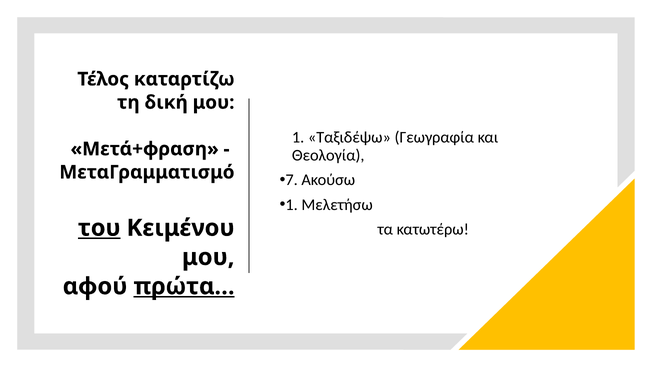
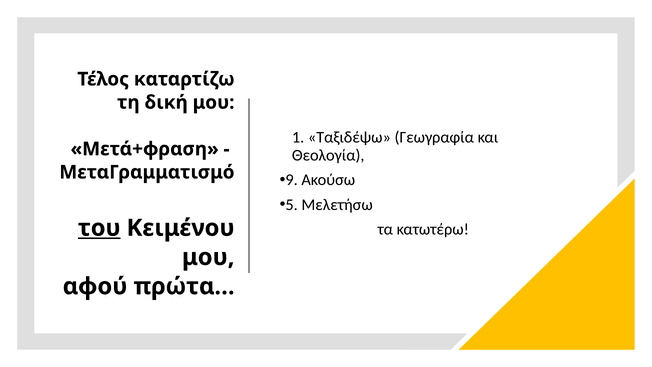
7: 7 -> 9 (292, 180)
1: 1 -> 5 (292, 205)
πρώτα… underline: present -> none (184, 286)
